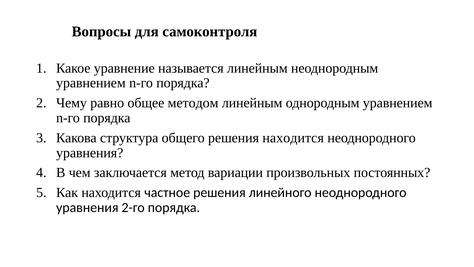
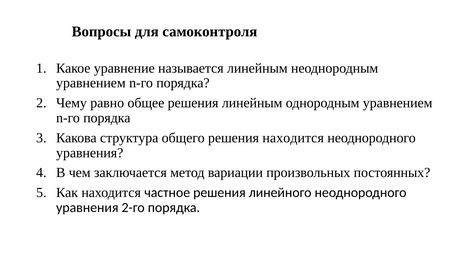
общее методом: методом -> решения (193, 103)
